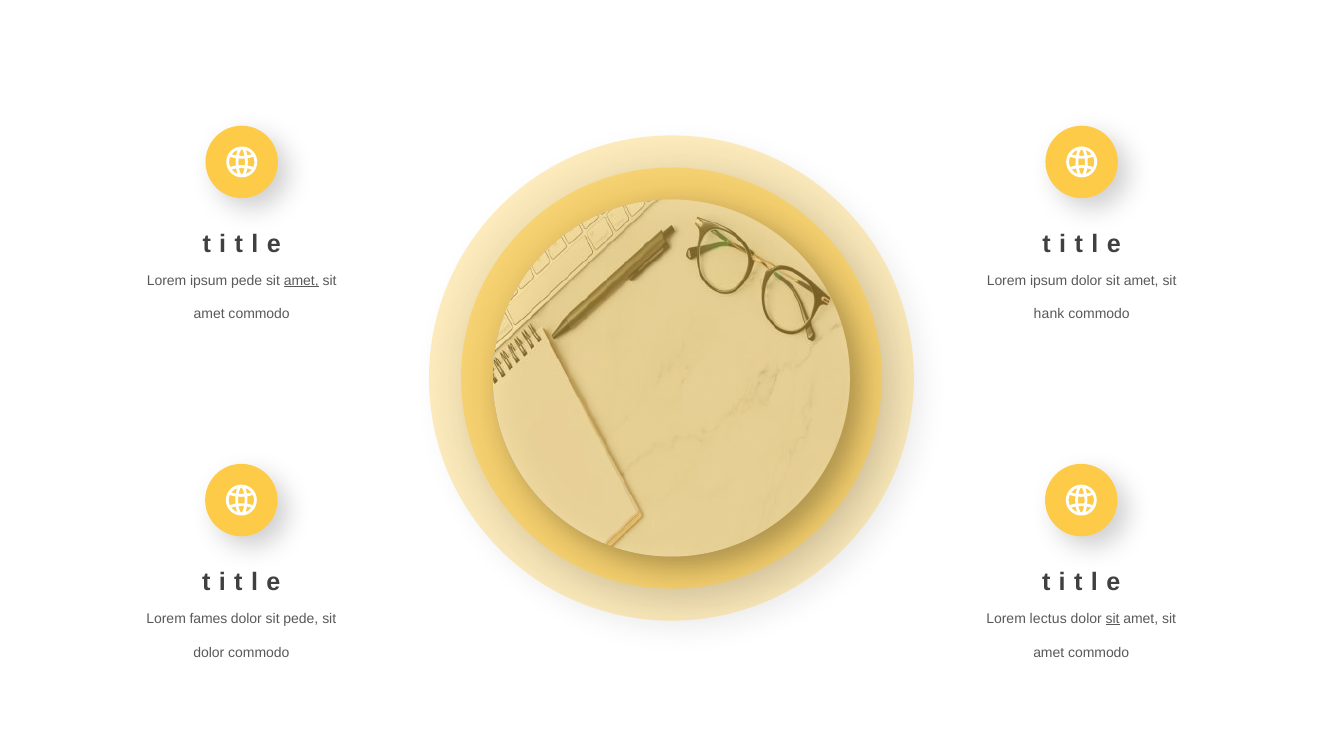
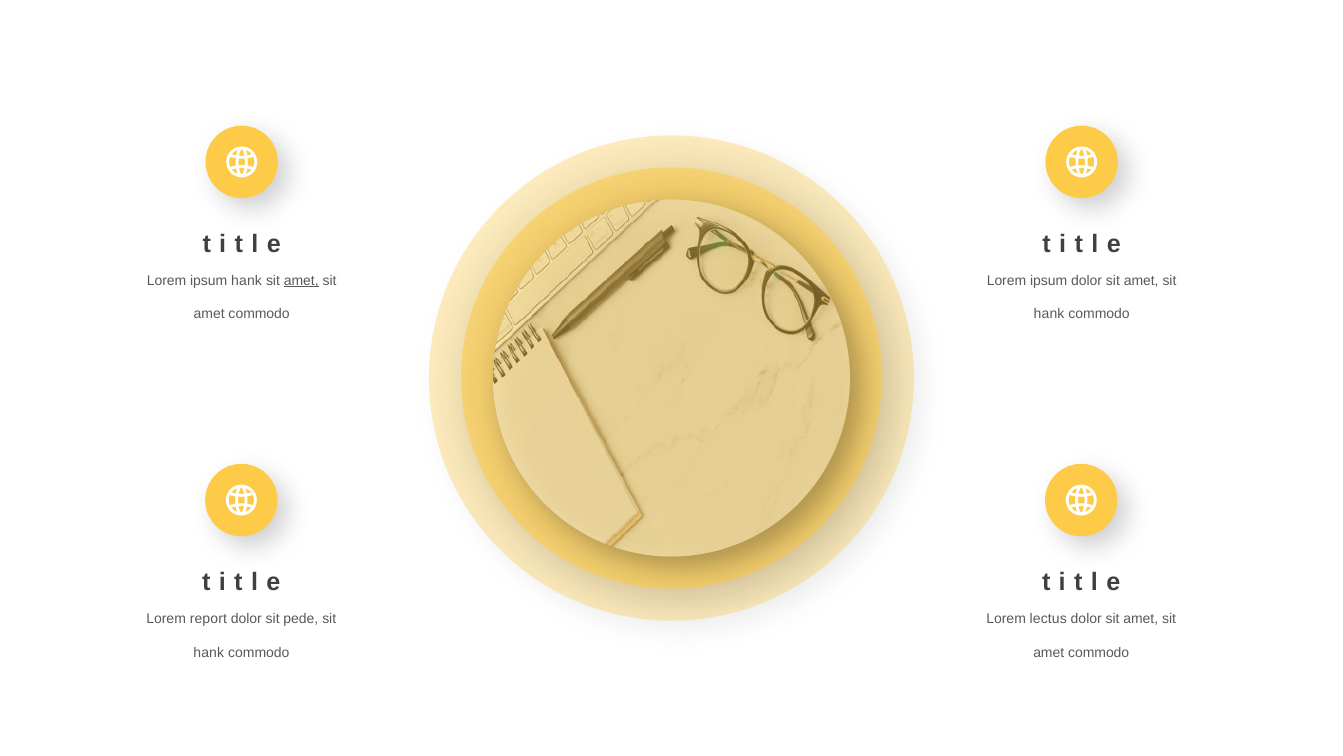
ipsum pede: pede -> hank (247, 281)
fames: fames -> report (208, 618)
sit underline: present -> none (1113, 618)
dolor: dolor -> hank (209, 652)
